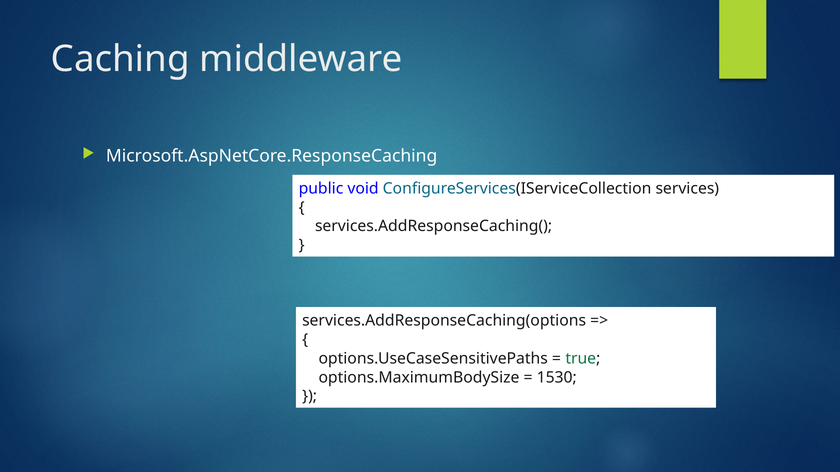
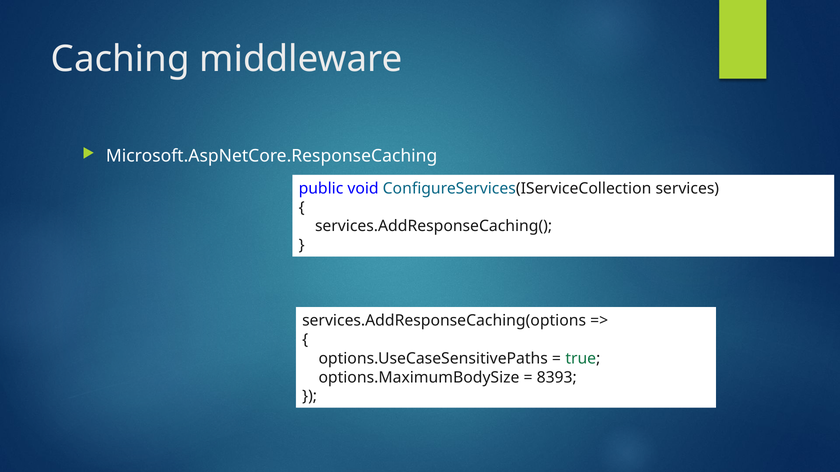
1530: 1530 -> 8393 (557, 378)
